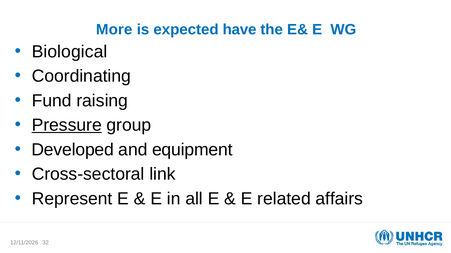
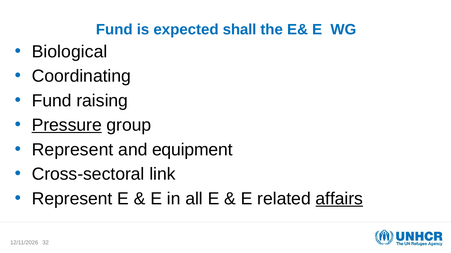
More: More -> Fund (114, 30)
have: have -> shall (240, 30)
Developed: Developed -> Represent (73, 150)
affairs underline: none -> present (339, 199)
